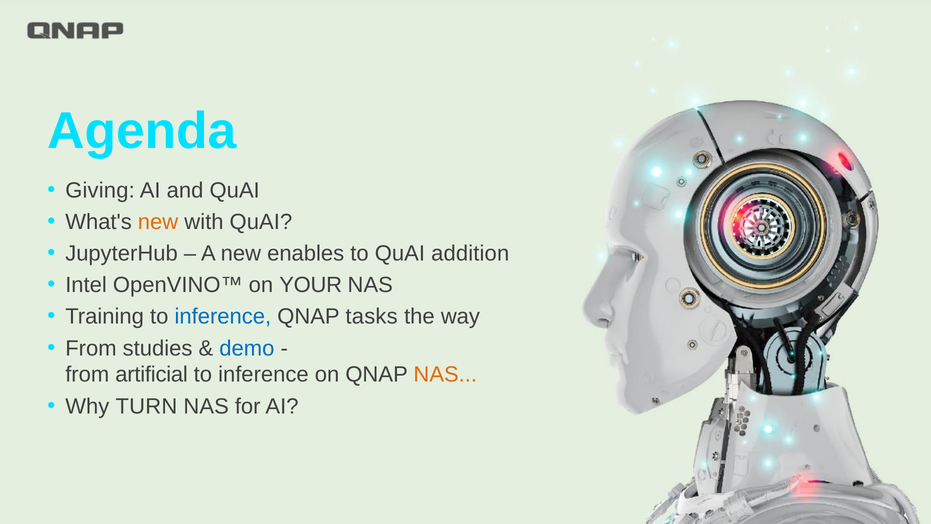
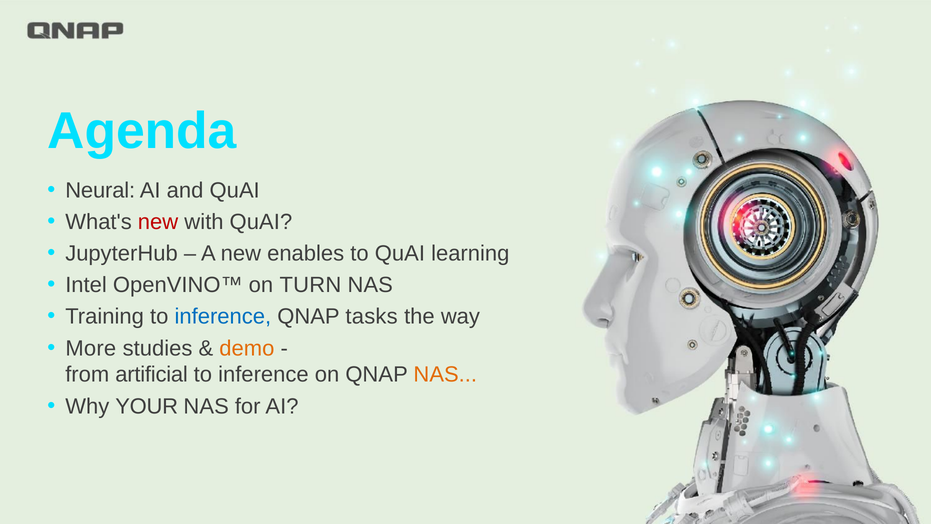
Giving: Giving -> Neural (100, 190)
new colour: orange -> red (158, 222)
addition: addition -> learning (470, 253)
YOUR: YOUR -> TURN (310, 285)
From: From -> More (91, 348)
demo colour: blue -> orange (247, 348)
TURN: TURN -> YOUR (147, 406)
